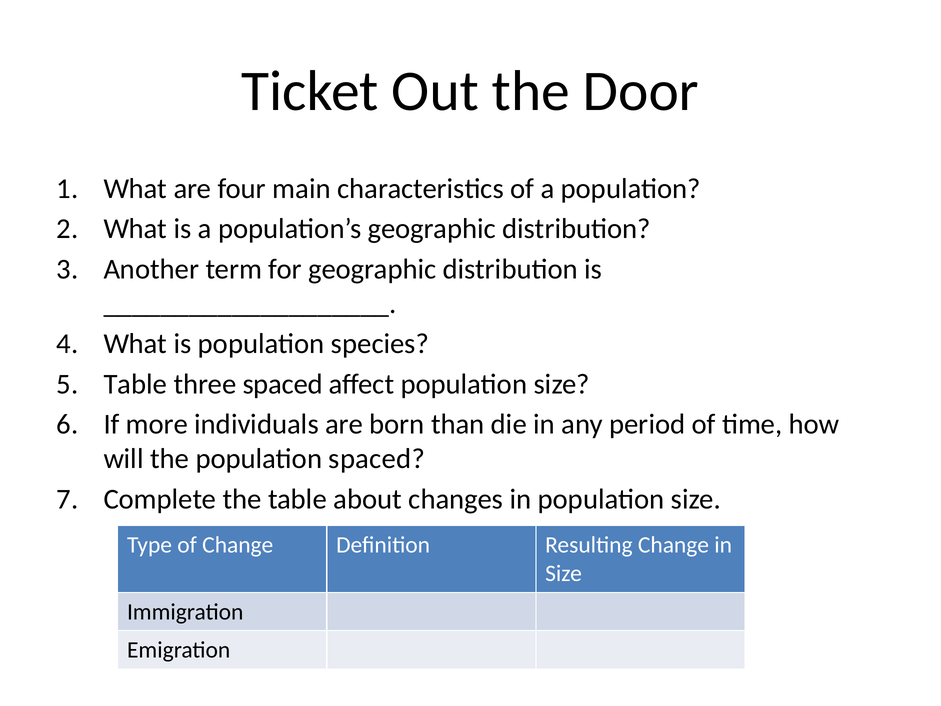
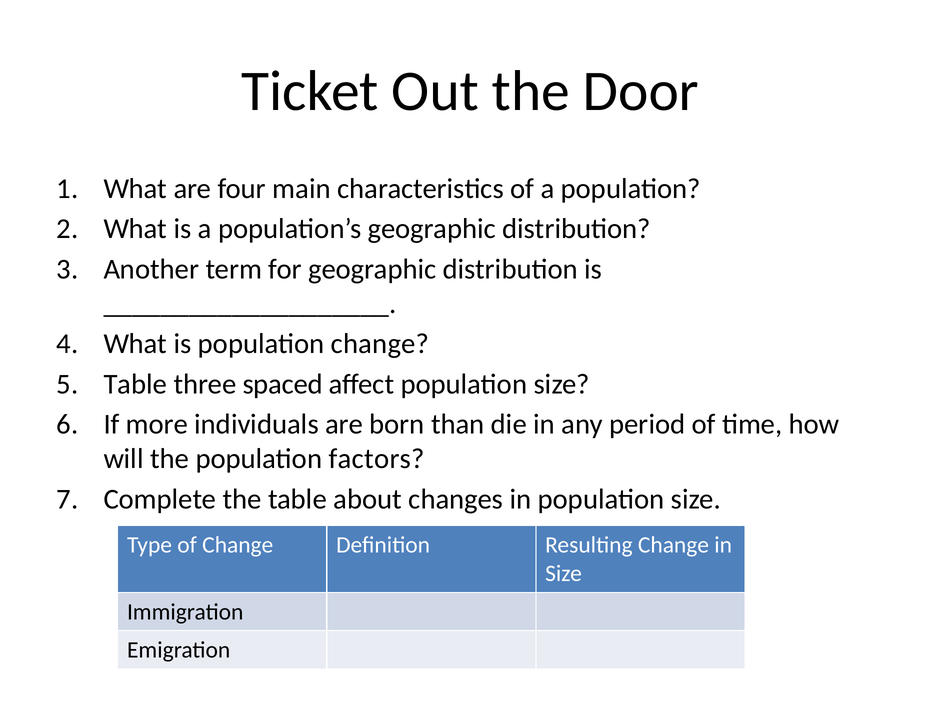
population species: species -> change (380, 344)
population spaced: spaced -> factors (377, 459)
